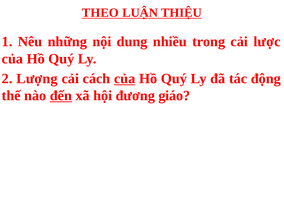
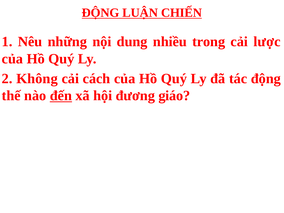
THEO: THEO -> ĐỘNG (101, 13)
THIỆU: THIỆU -> CHIẾN (182, 13)
Lượng: Lượng -> Không (37, 79)
của underline: present -> none (125, 79)
